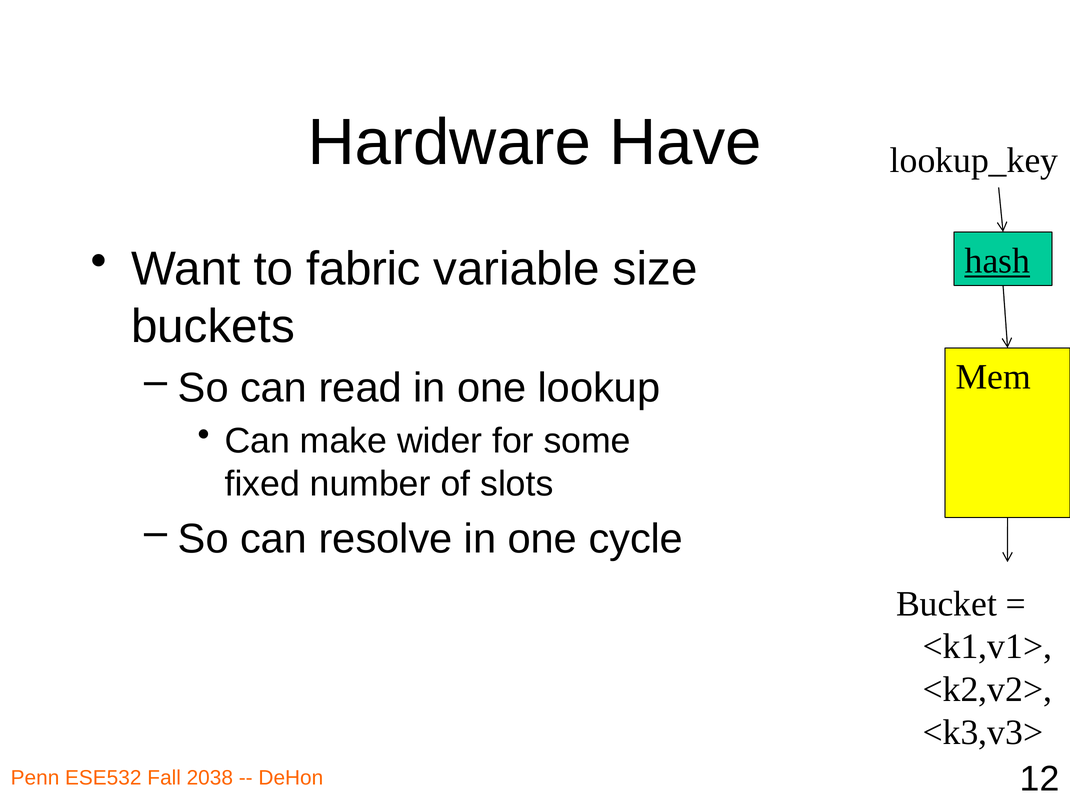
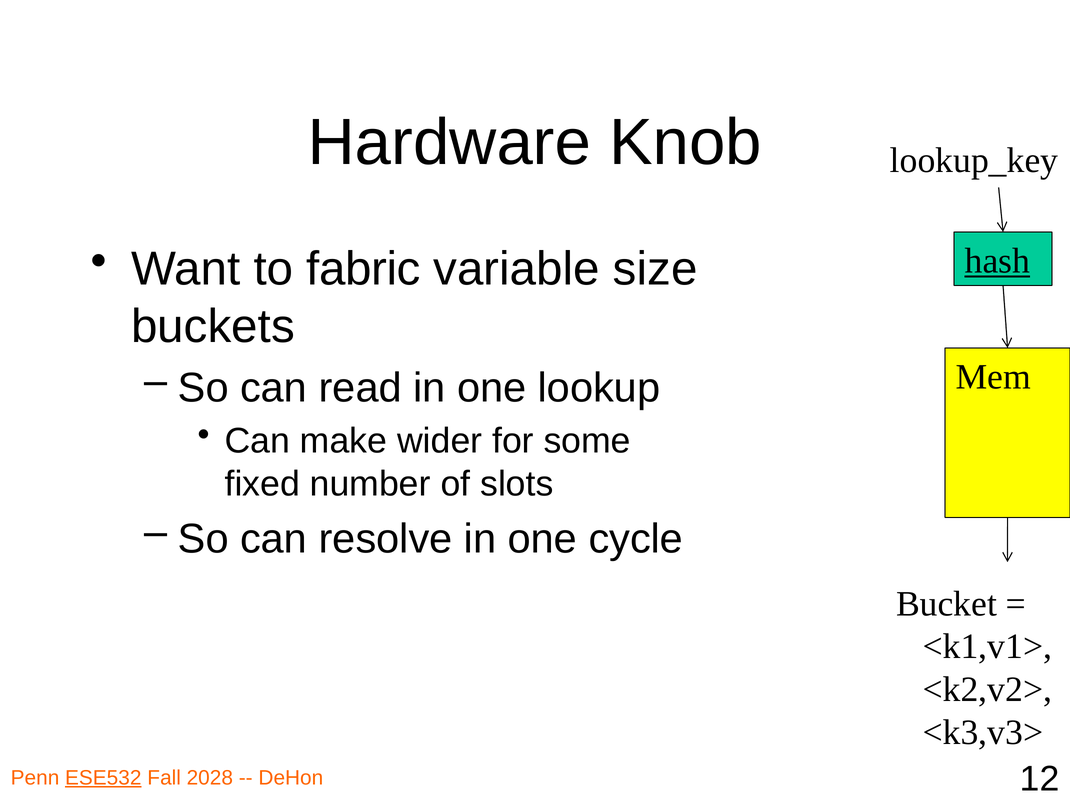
Have: Have -> Knob (685, 143)
ESE532 underline: none -> present (103, 777)
2038: 2038 -> 2028 (210, 777)
